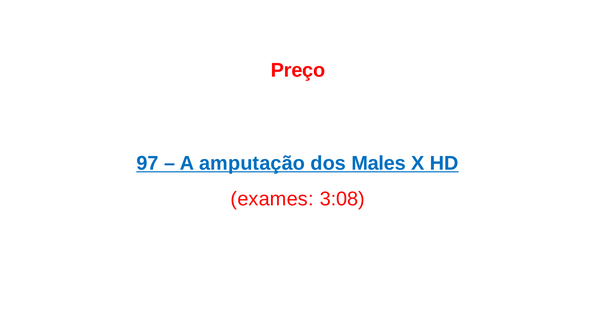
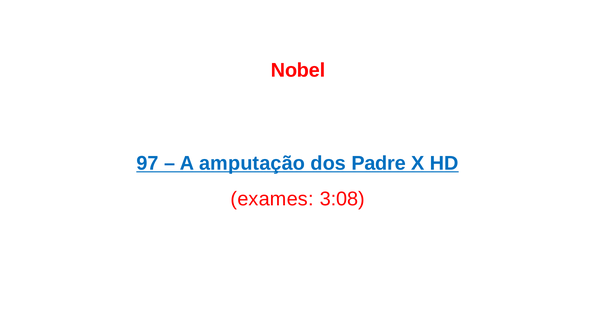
Preço: Preço -> Nobel (298, 70)
Males: Males -> Padre (379, 163)
